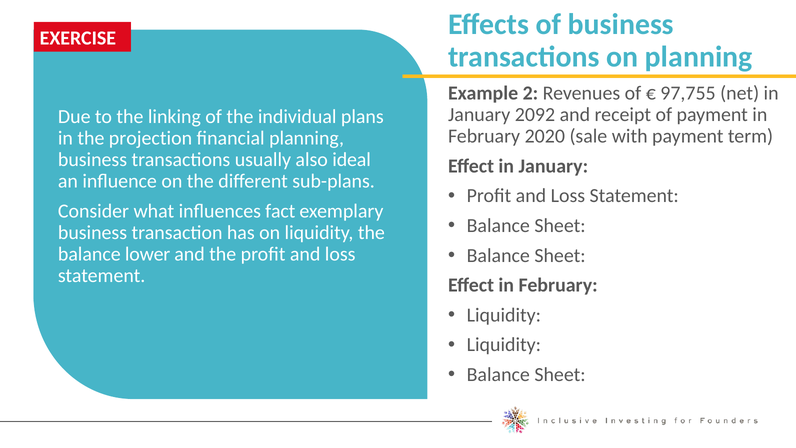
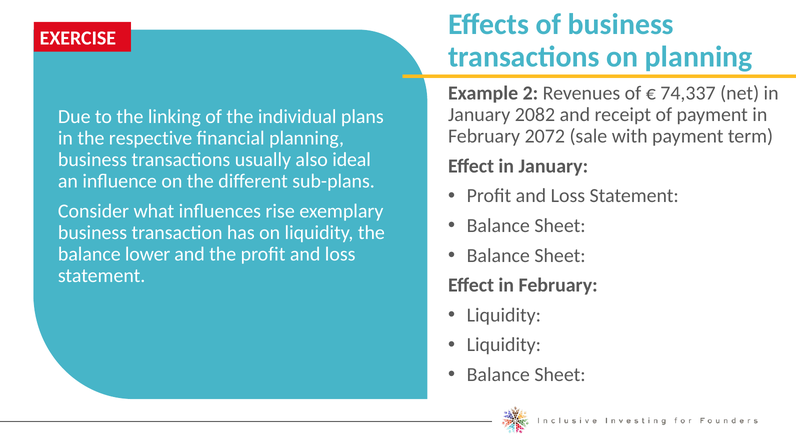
97,755: 97,755 -> 74,337 (688, 93)
2092: 2092 -> 2082 (535, 115)
2020: 2020 -> 2072 (545, 136)
projection: projection -> respective (151, 138)
fact: fact -> rise (280, 211)
